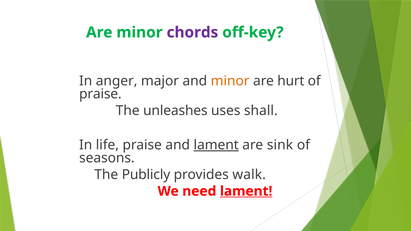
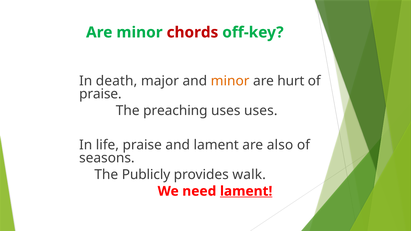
chords colour: purple -> red (192, 32)
anger: anger -> death (117, 81)
unleashes: unleashes -> preaching (175, 111)
uses shall: shall -> uses (261, 111)
lament underline: present -> none (216, 145)
sink: sink -> also (280, 145)
